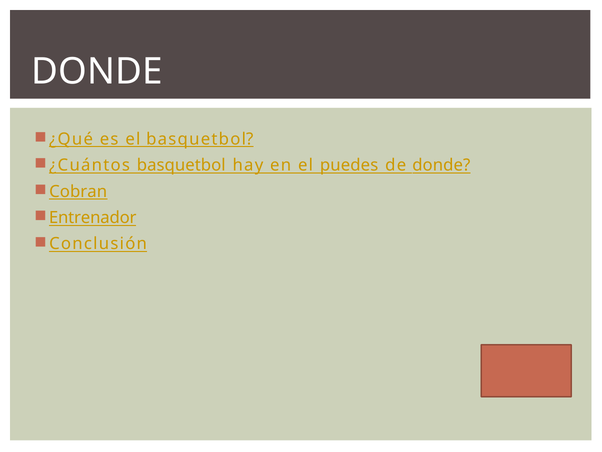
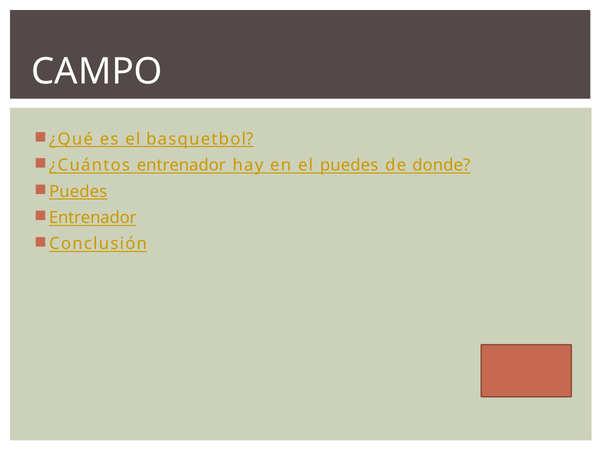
DONDE: DONDE -> CAMPO (97, 72)
¿Cuántos basquetbol: basquetbol -> entrenador (181, 165)
Cobran: Cobran -> Puedes (78, 191)
